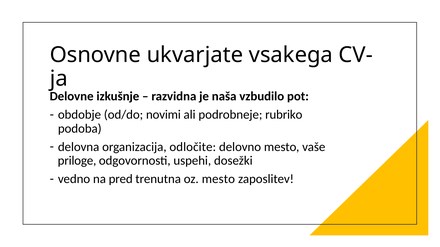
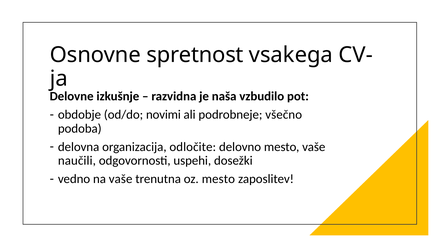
ukvarjate: ukvarjate -> spretnost (195, 55)
rubriko: rubriko -> všečno (284, 115)
priloge: priloge -> naučili (77, 161)
na pred: pred -> vaše (121, 179)
